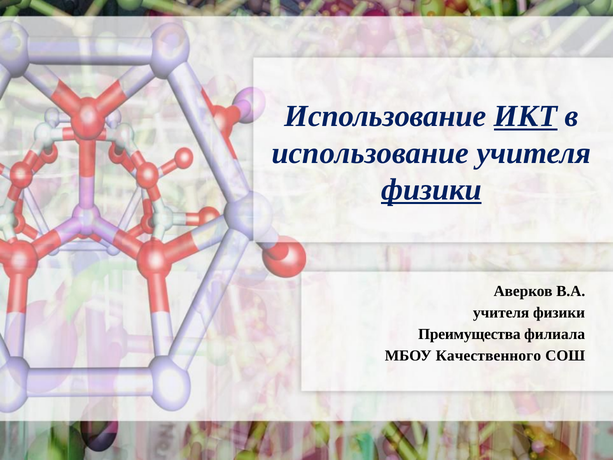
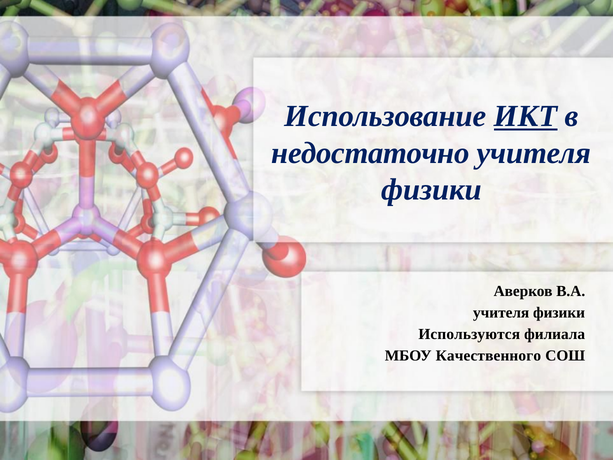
использование: использование -> недостаточно (370, 153)
физики underline: present -> none (431, 190)
Преимущества: Преимущества -> Используются (469, 334)
